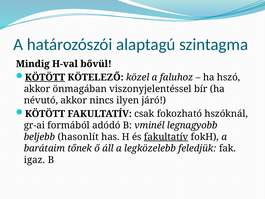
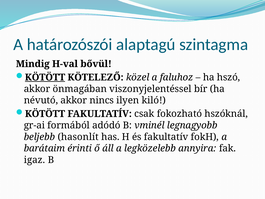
járó: járó -> kiló (154, 100)
fakultatív underline: present -> none (166, 137)
tőnek: tőnek -> érinti (80, 148)
feledjük: feledjük -> annyira (197, 148)
